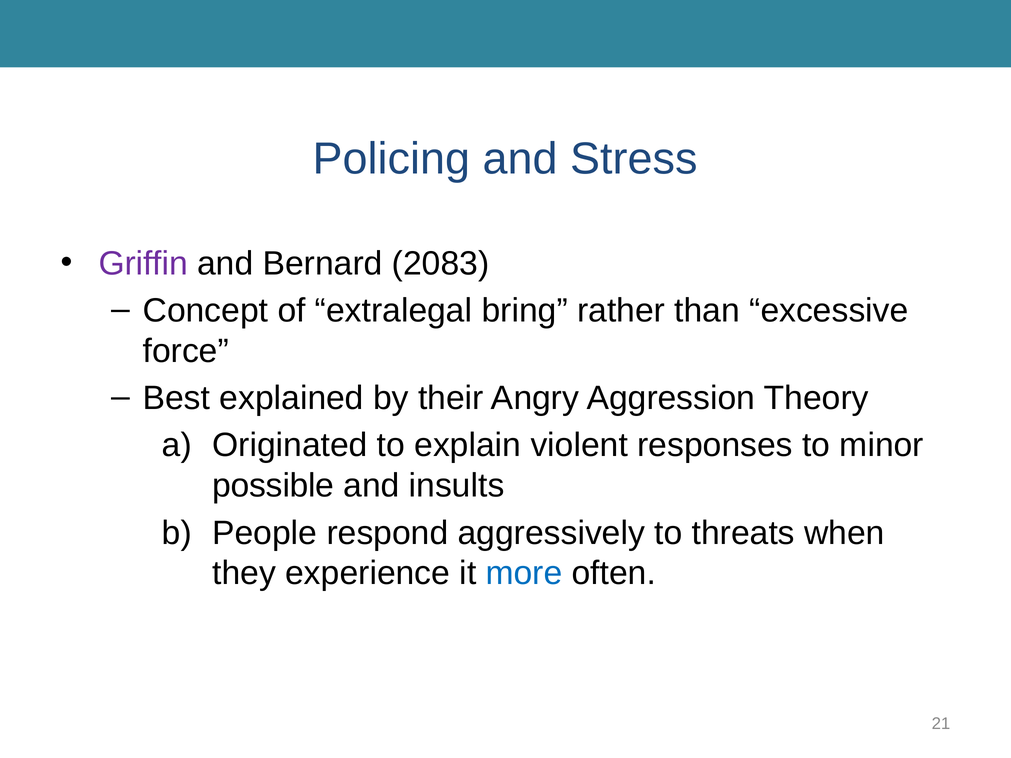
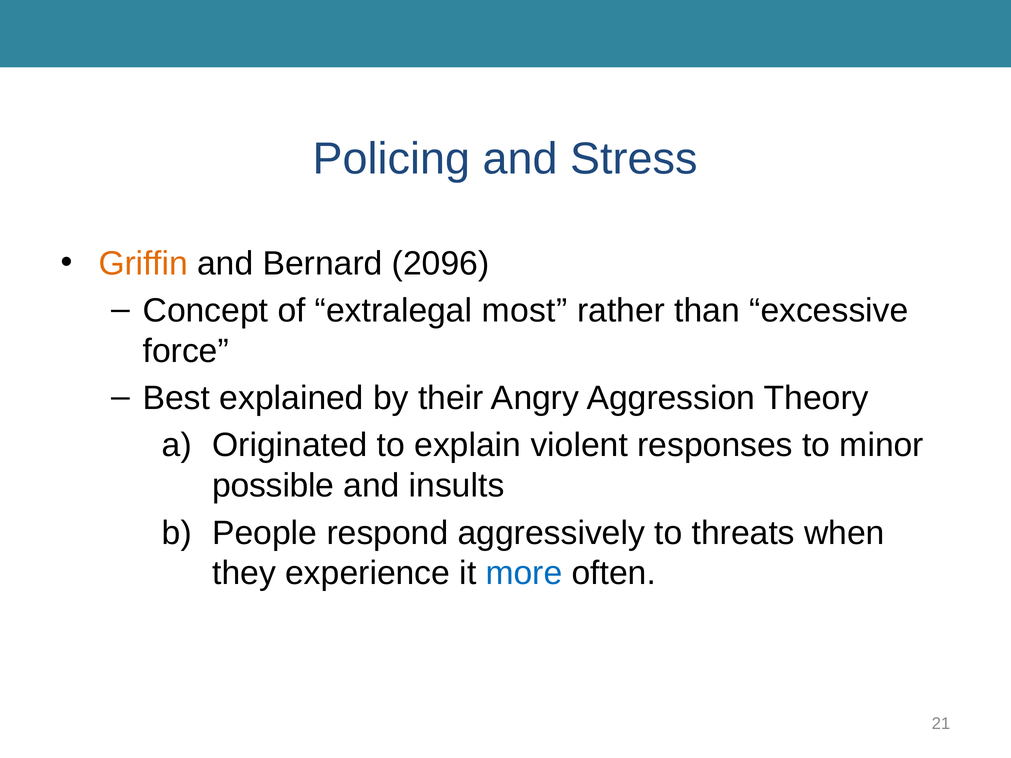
Griffin colour: purple -> orange (143, 264)
2083: 2083 -> 2096 (441, 264)
bring: bring -> most (525, 311)
